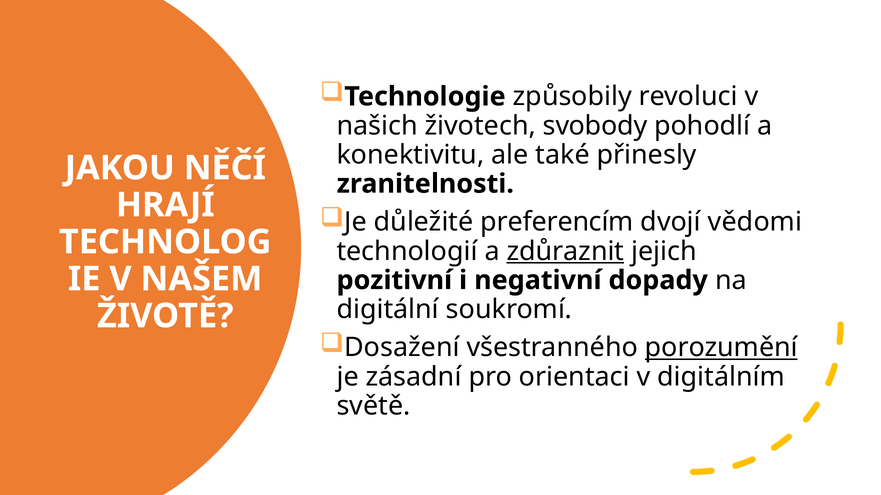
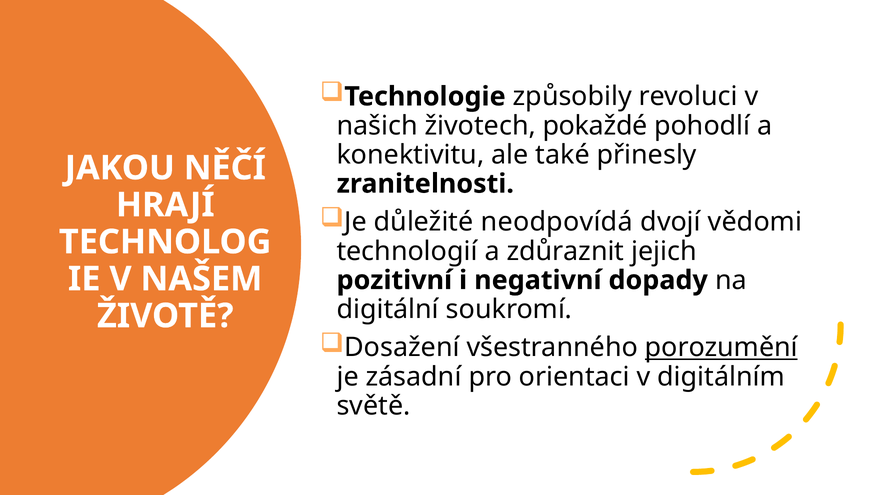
svobody: svobody -> pokaždé (595, 126)
preferencím: preferencím -> neodpovídá (557, 222)
zdůraznit underline: present -> none (565, 251)
